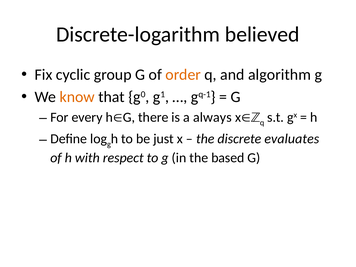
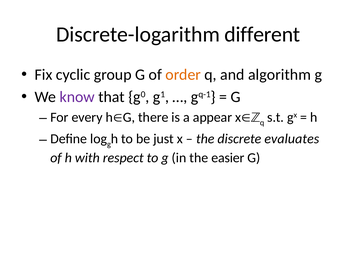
believed: believed -> different (262, 34)
know colour: orange -> purple (77, 97)
always: always -> appear (213, 117)
based: based -> easier (228, 158)
